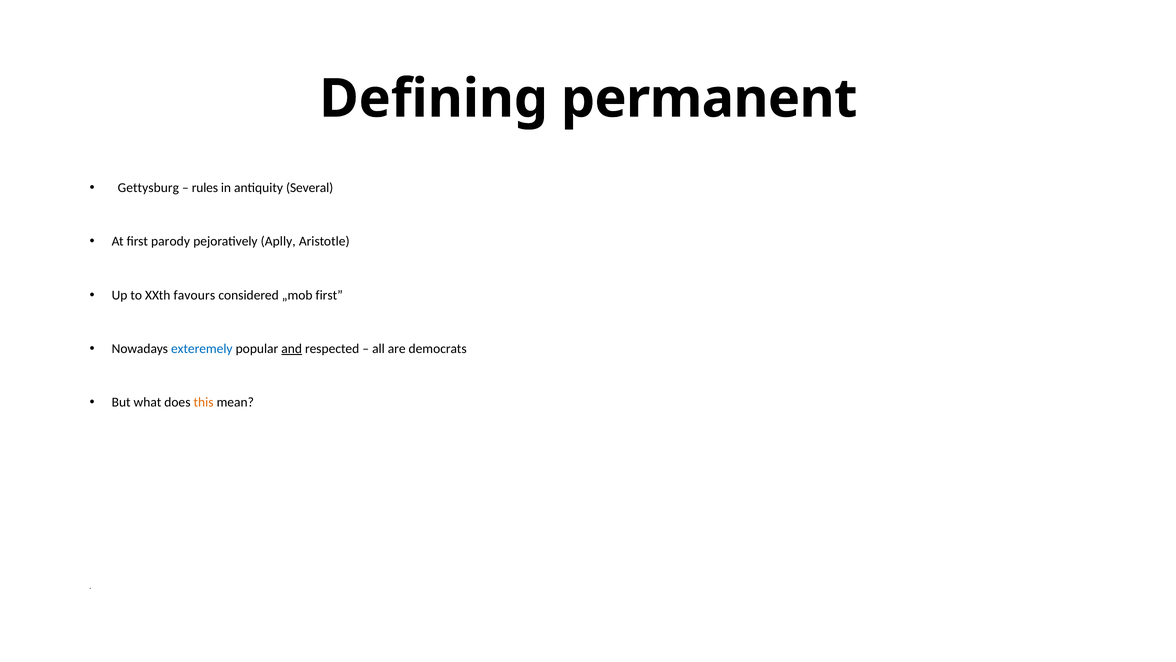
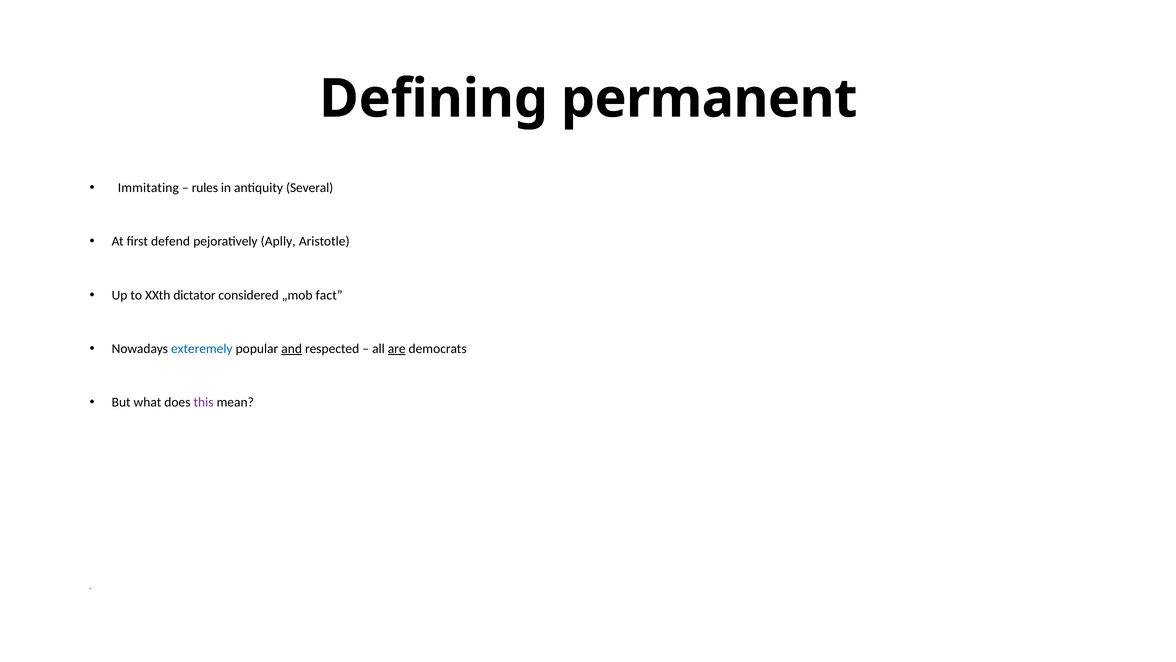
Gettysburg: Gettysburg -> Immitating (148, 188)
parody: parody -> defend (171, 241)
favours: favours -> dictator (195, 295)
„mob first: first -> fact (329, 295)
are underline: none -> present (397, 349)
this colour: orange -> purple (204, 402)
